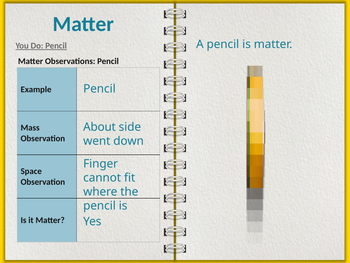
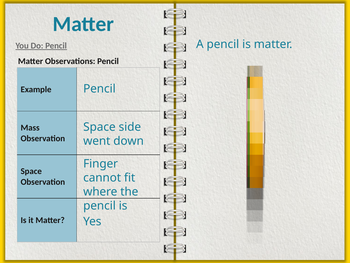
About: About -> Space (99, 127)
